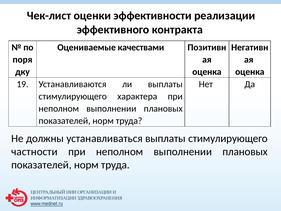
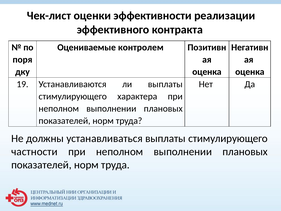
качествами: качествами -> контролем (141, 47)
